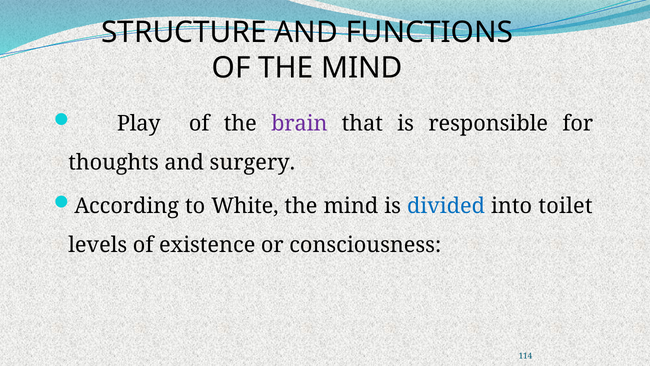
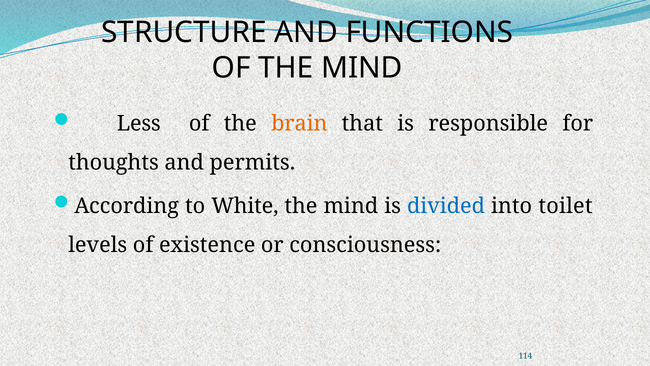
Play: Play -> Less (139, 123)
brain colour: purple -> orange (299, 123)
surgery: surgery -> permits (252, 162)
